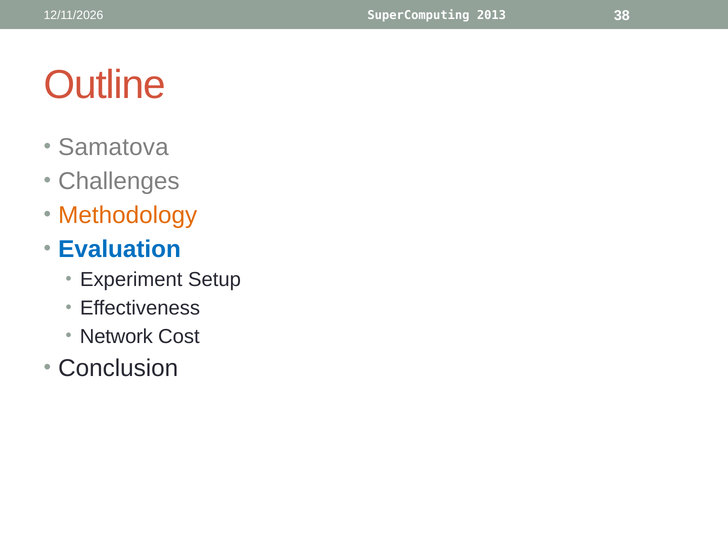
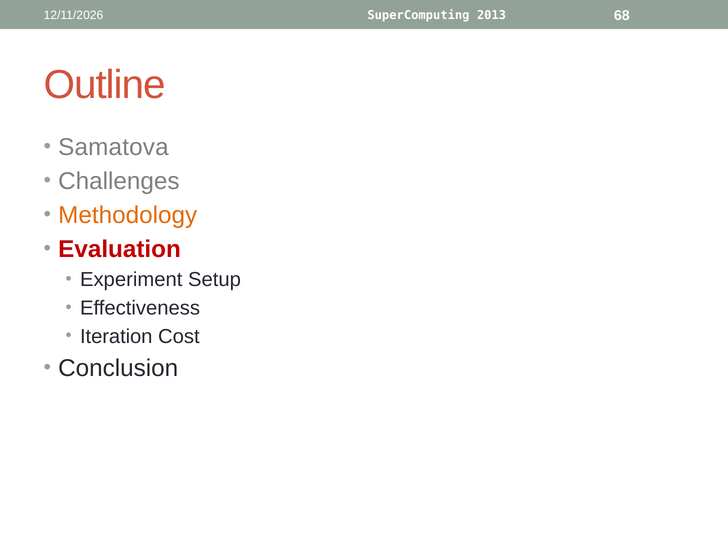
38: 38 -> 68 (622, 16)
Evaluation colour: blue -> red (120, 249)
Network: Network -> Iteration (116, 336)
